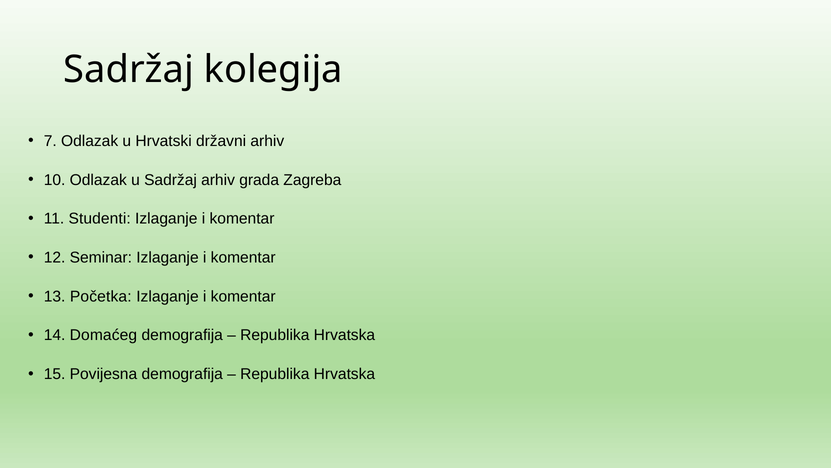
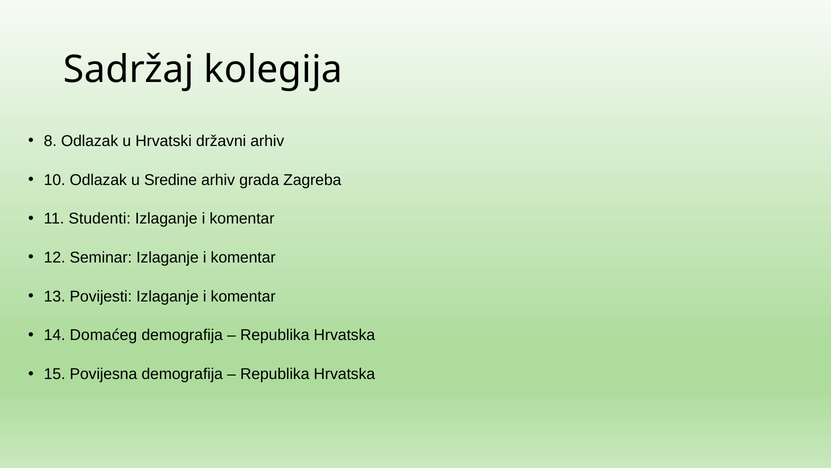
7: 7 -> 8 (50, 141)
u Sadržaj: Sadržaj -> Sredine (171, 180)
Početka: Početka -> Povijesti (101, 296)
